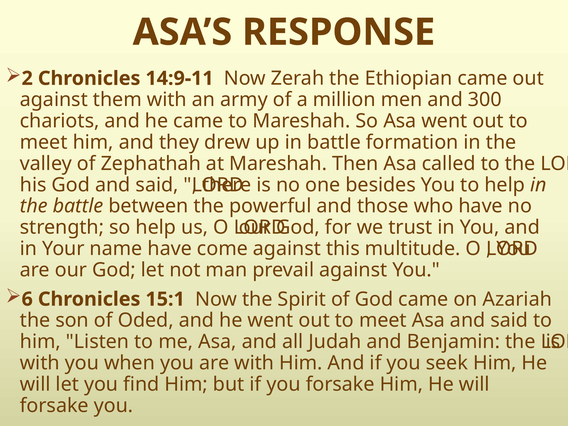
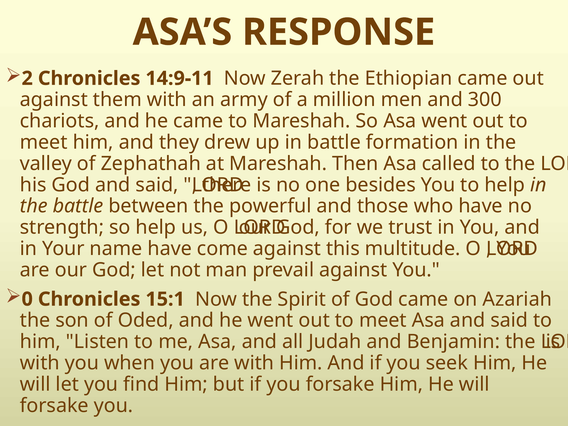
6: 6 -> 0 (27, 299)
